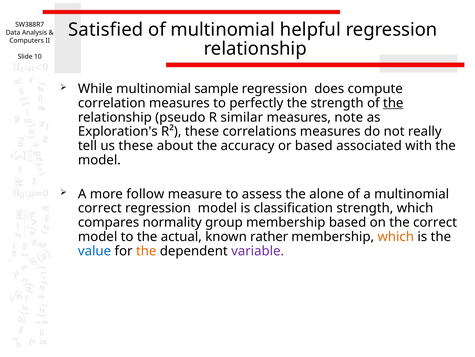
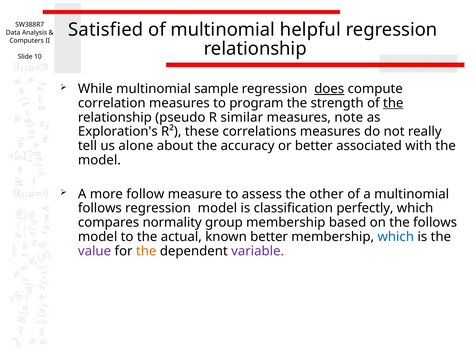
does underline: none -> present (329, 89)
perfectly: perfectly -> program (256, 103)
us these: these -> alone (136, 146)
or based: based -> better (314, 146)
alone: alone -> other (327, 194)
correct: correct -> follows (100, 208)
classification strength: strength -> perfectly (365, 208)
the correct: correct -> follows (435, 222)
known rather: rather -> better (269, 236)
which colour: orange -> blue (396, 236)
value colour: blue -> purple (95, 251)
